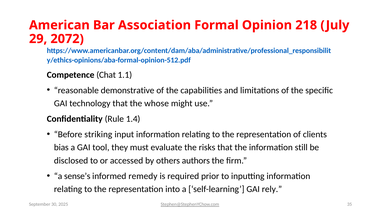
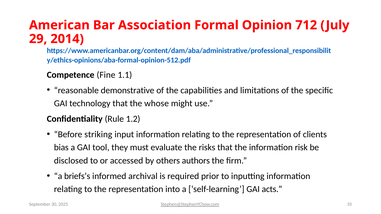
218: 218 -> 712 (306, 25)
2072: 2072 -> 2014 (67, 39)
Chat: Chat -> Fine (106, 75)
1.4: 1.4 -> 1.2 (133, 119)
still: still -> risk (301, 148)
sense’s: sense’s -> briefs’s (77, 176)
remedy: remedy -> archival (143, 176)
rely: rely -> acts (272, 189)
